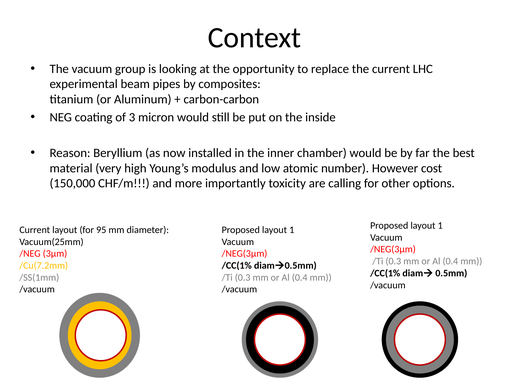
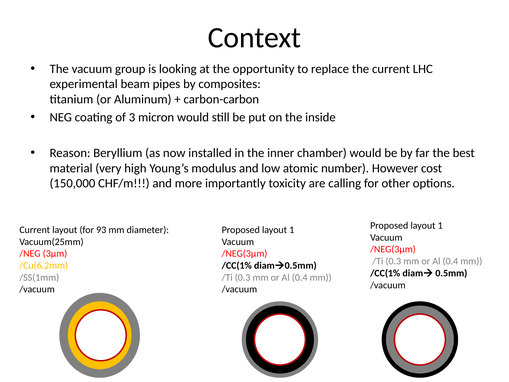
95: 95 -> 93 (101, 230)
/Cu(7.2mm: /Cu(7.2mm -> /Cu(6.2mm (44, 265)
